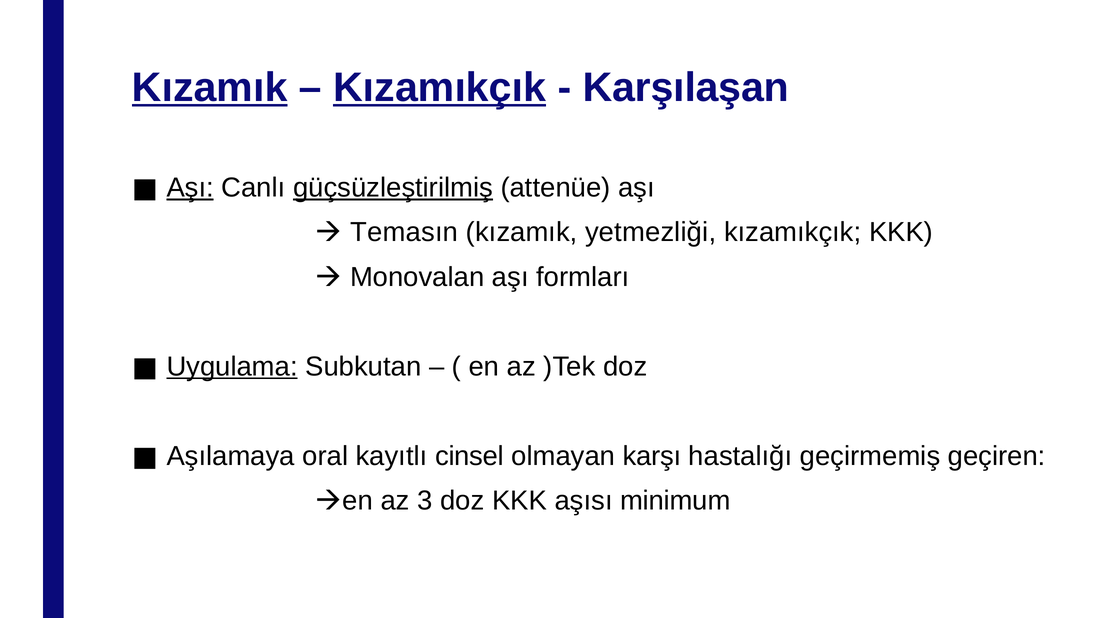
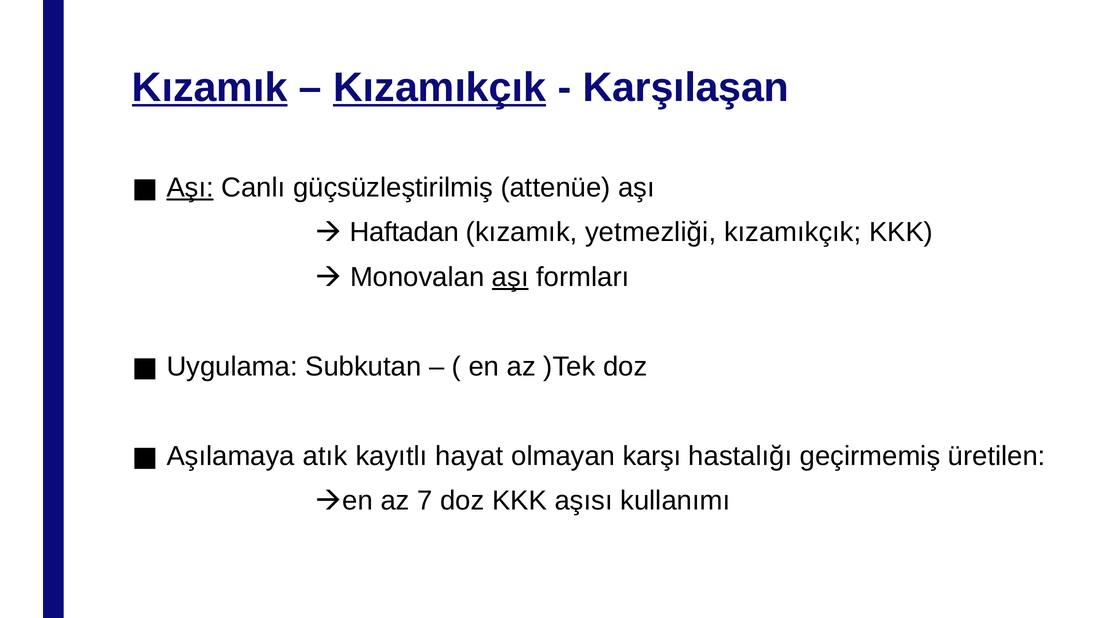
güçsüzleştirilmiş underline: present -> none (393, 188)
Temasın: Temasın -> Haftadan (404, 232)
aşı underline: none -> present (510, 277)
Uygulama underline: present -> none (232, 367)
oral: oral -> atık (325, 456)
cinsel: cinsel -> hayat (469, 456)
geçiren: geçiren -> üretilen (997, 456)
3: 3 -> 7 (425, 501)
minimum: minimum -> kullanımı (675, 501)
